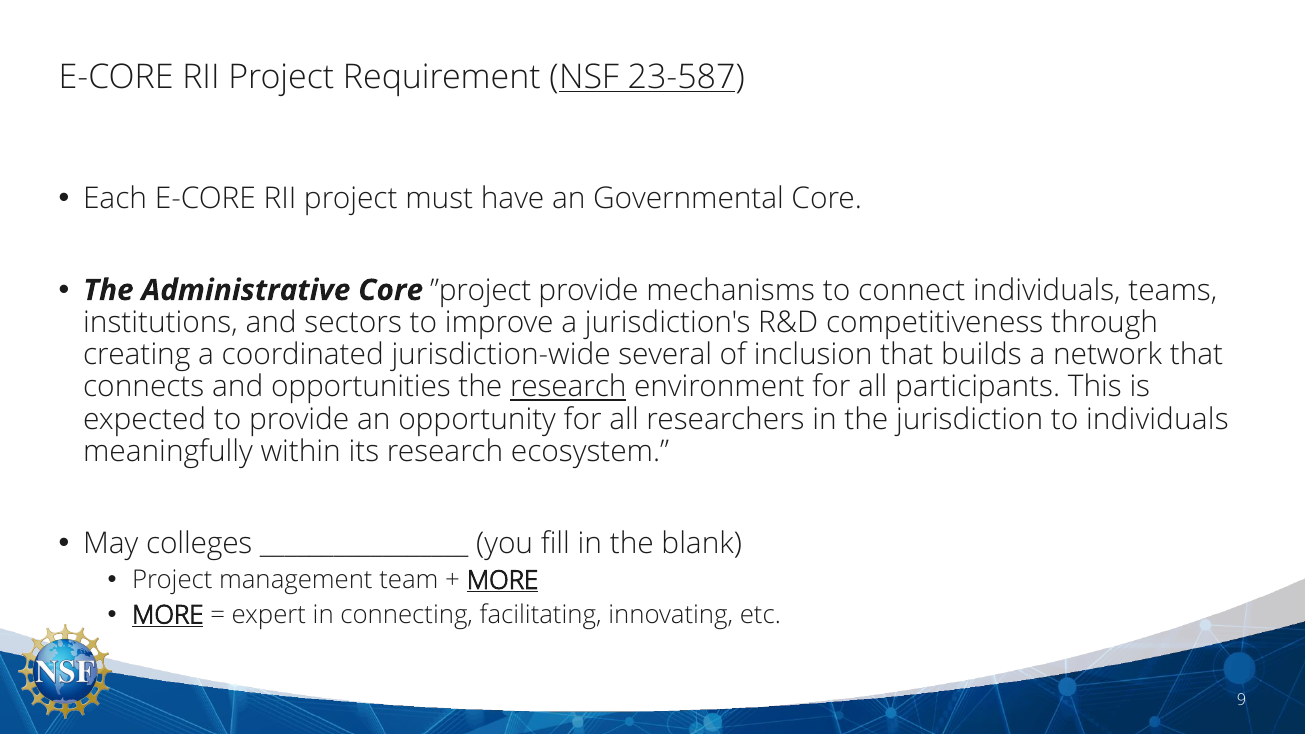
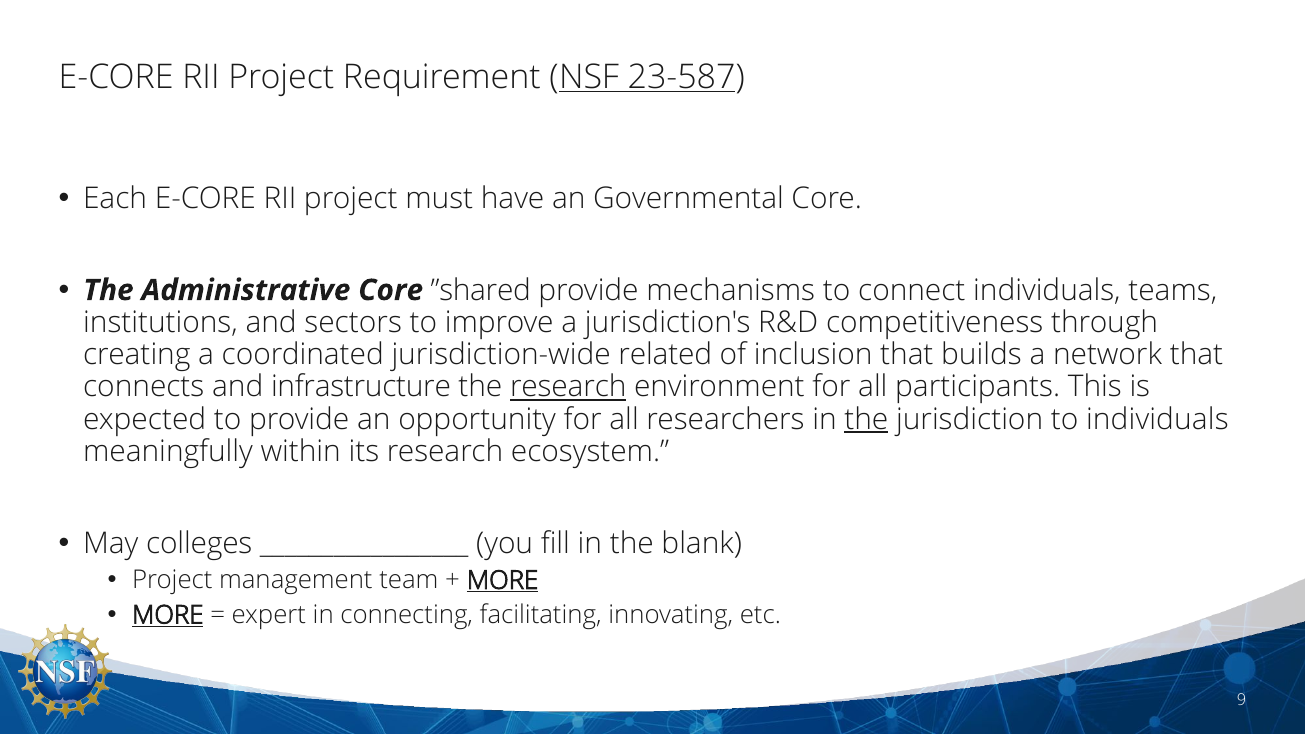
”project: ”project -> ”shared (481, 290)
several: several -> related (665, 355)
opportunities: opportunities -> infrastructure (361, 387)
the underline: none -> present (866, 419)
